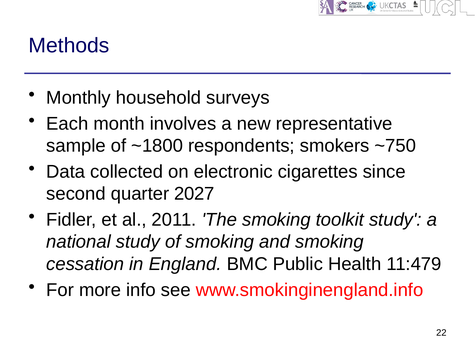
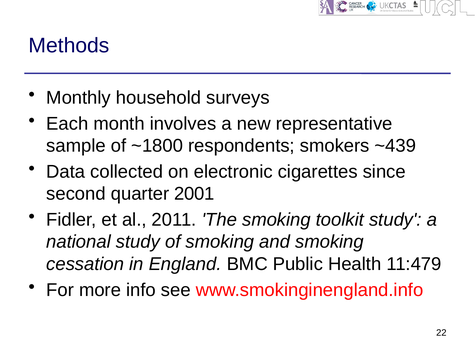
~750: ~750 -> ~439 (395, 146)
2027: 2027 -> 2001 (194, 194)
